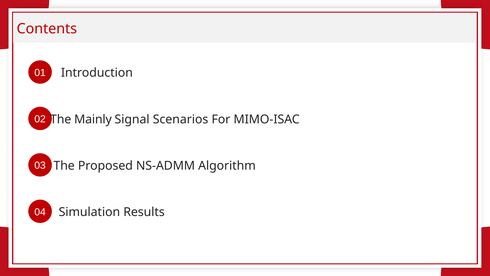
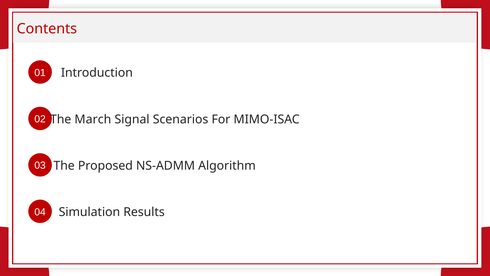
Mainly: Mainly -> March (93, 119)
